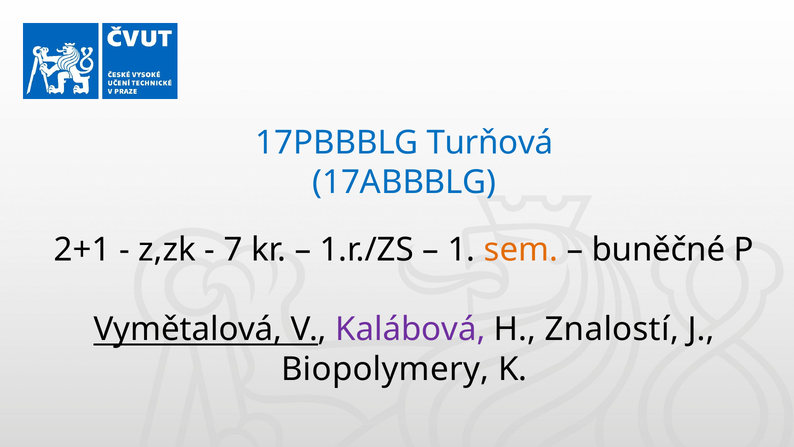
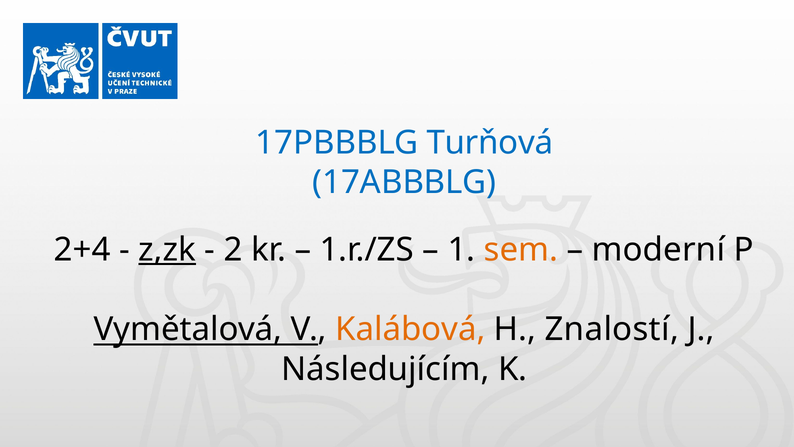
2+1: 2+1 -> 2+4 (82, 250)
z,zk underline: none -> present (167, 250)
7: 7 -> 2 (233, 250)
buněčné: buněčné -> moderní (658, 250)
Kalábová colour: purple -> orange (410, 329)
Biopolymery: Biopolymery -> Následujícím (385, 369)
